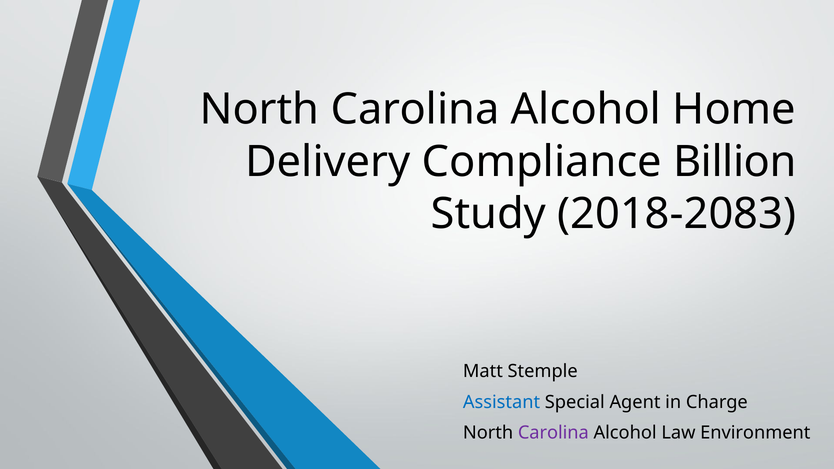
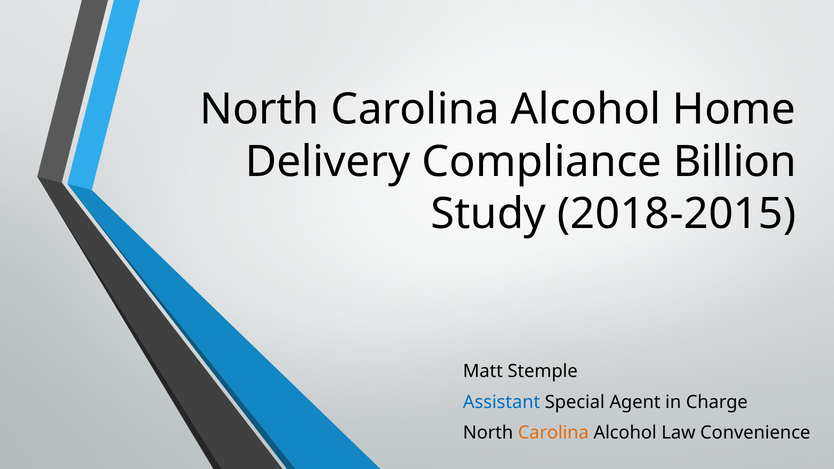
2018-2083: 2018-2083 -> 2018-2015 (677, 214)
Carolina colour: purple -> orange (553, 433)
Environment: Environment -> Convenience (755, 433)
